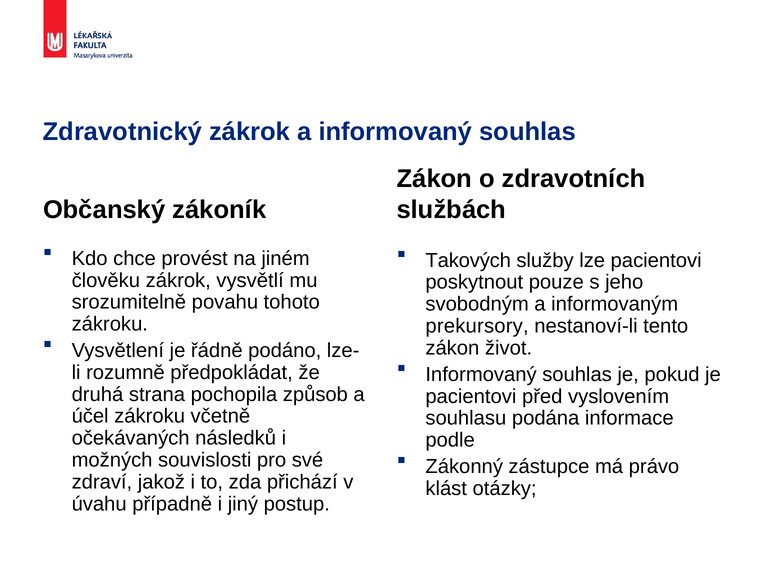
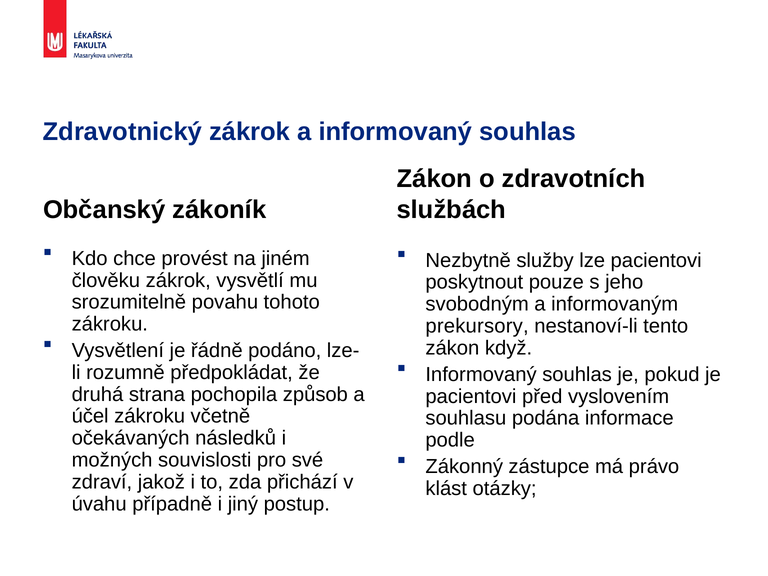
Takových: Takových -> Nezbytně (468, 260)
život: život -> když (509, 348)
